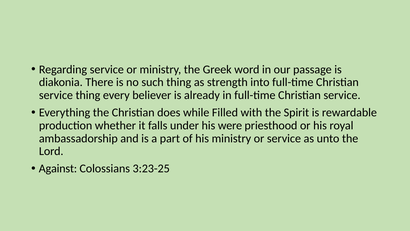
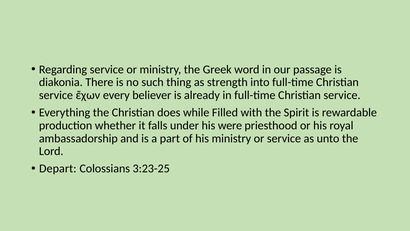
service thing: thing -> ἔχων (88, 95)
Against: Against -> Depart (58, 168)
